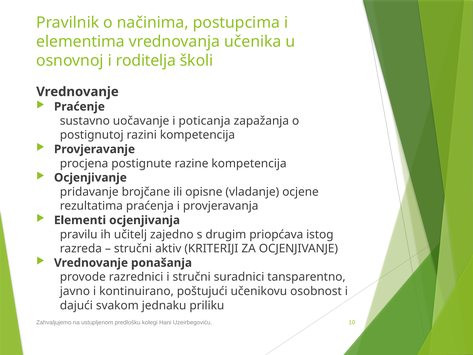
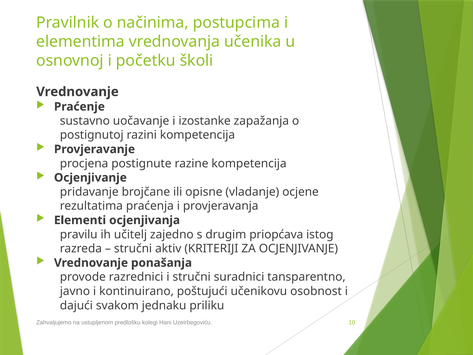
roditelja: roditelja -> početku (146, 61)
poticanja: poticanja -> izostanke (205, 121)
